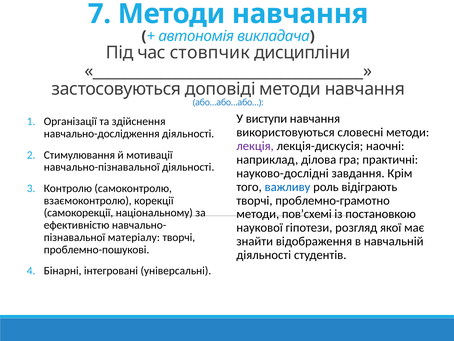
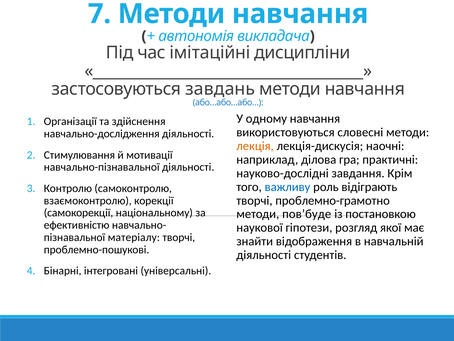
стовпчик: стовпчик -> імітаційні (210, 53)
доповіді: доповіді -> завдань (220, 89)
виступи: виступи -> одному (266, 118)
лекція colour: purple -> orange (255, 146)
пов’схемі: пов’схемі -> пов’буде (307, 214)
